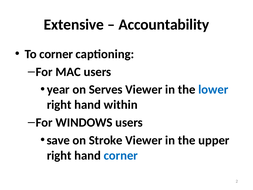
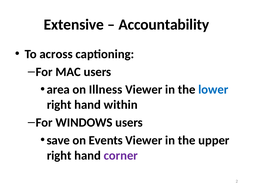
To corner: corner -> across (56, 54)
year: year -> area (58, 89)
Serves: Serves -> Illness (106, 89)
Stroke: Stroke -> Events (106, 140)
corner colour: blue -> purple (121, 155)
